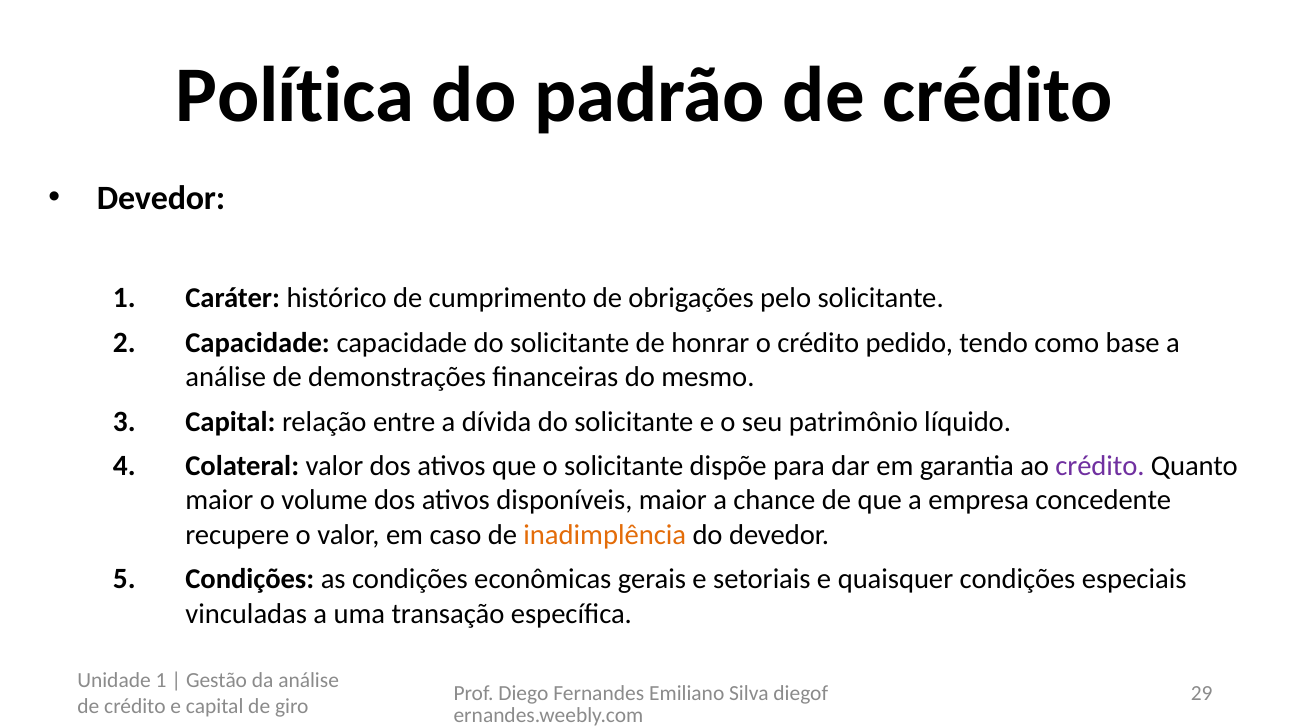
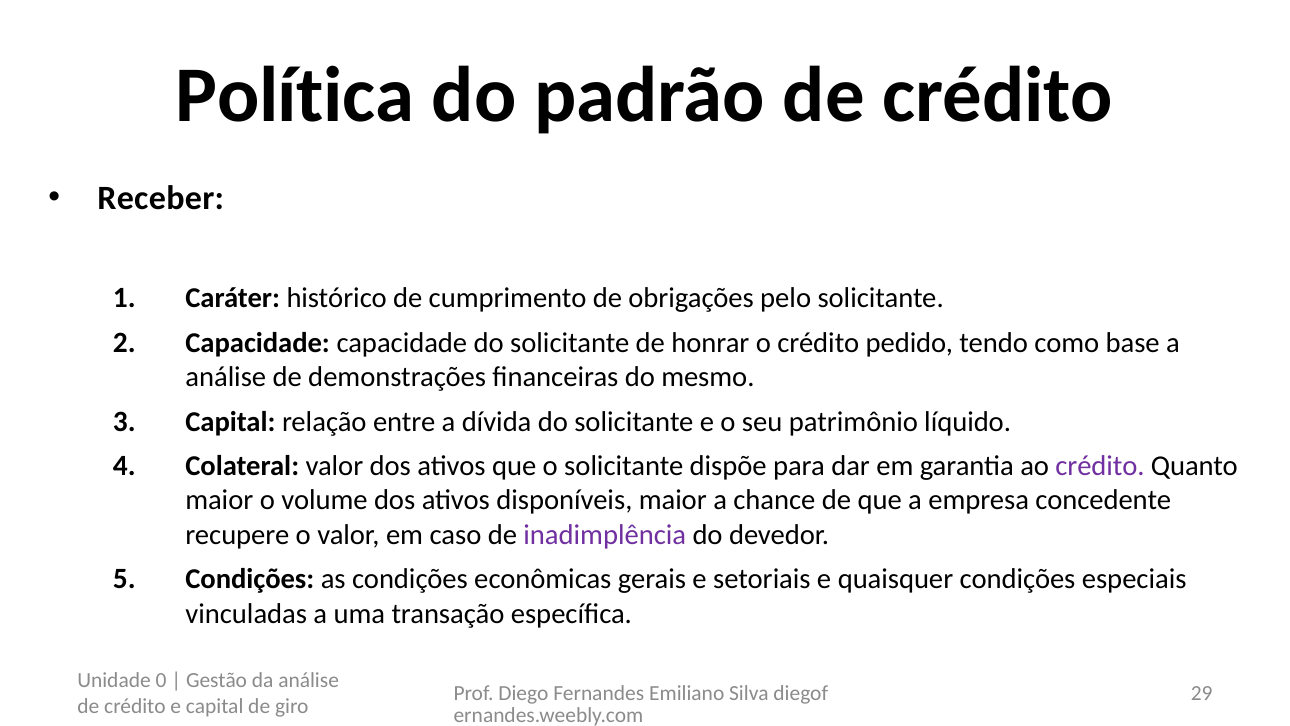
Devedor: Devedor -> Receber (161, 199)
inadimplência colour: orange -> purple (605, 535)
Unidade 1: 1 -> 0 (161, 680)
